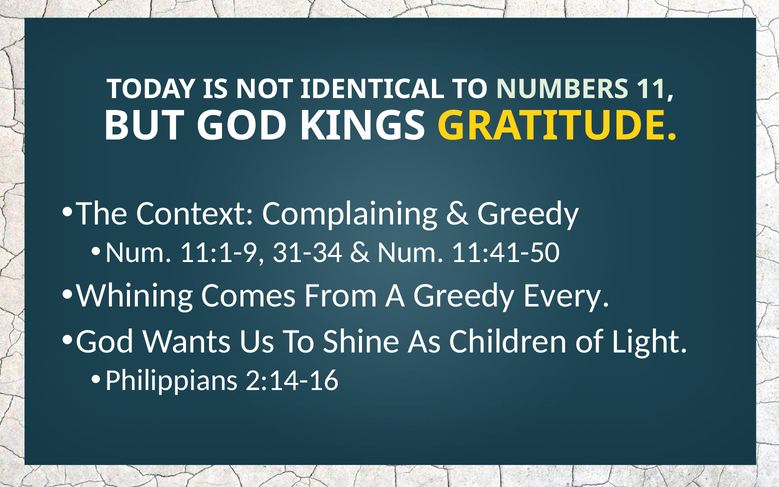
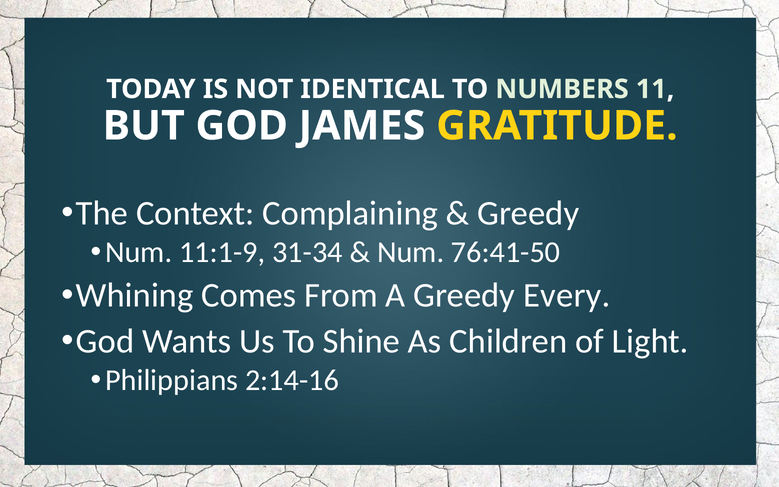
KINGS: KINGS -> JAMES (362, 126)
11:41-50: 11:41-50 -> 76:41-50 (506, 252)
